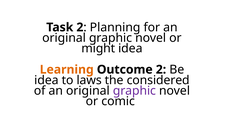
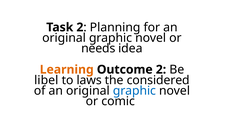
might: might -> needs (98, 48)
idea: idea -> libel (46, 80)
graphic colour: purple -> blue (134, 90)
